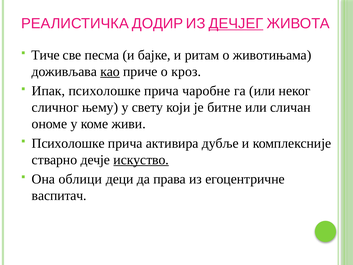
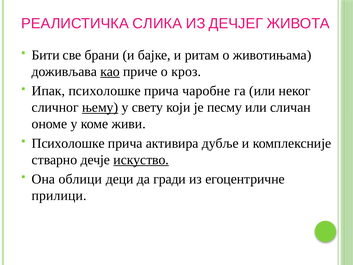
ДОДИР: ДОДИР -> СЛИКА (157, 24)
ДЕЧЈЕГ underline: present -> none (236, 24)
Тиче: Тиче -> Бити (46, 55)
песма: песма -> брани (102, 55)
њему underline: none -> present (100, 107)
битне: битне -> песму (225, 107)
права: права -> гради (170, 179)
васпитач: васпитач -> прилици (59, 195)
